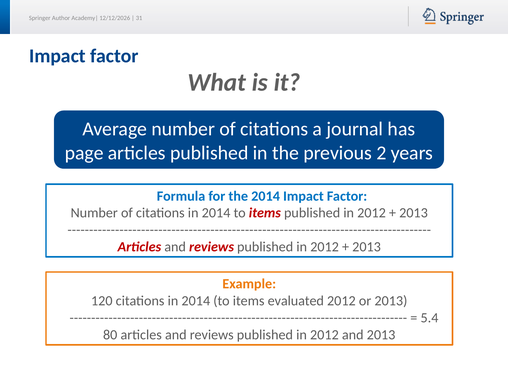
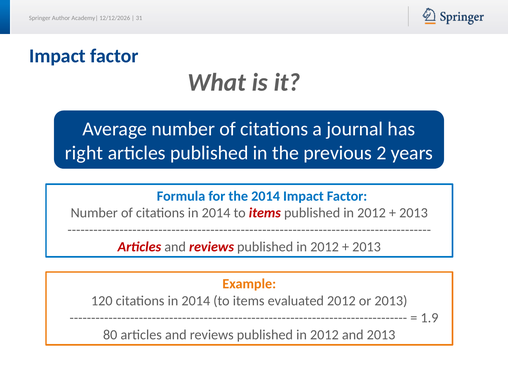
page: page -> right (84, 153)
5.4: 5.4 -> 1.9 (429, 318)
